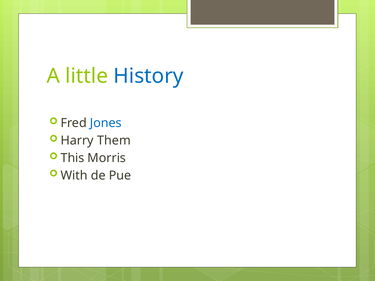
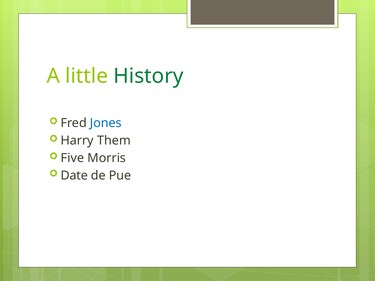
History colour: blue -> green (149, 76)
This: This -> Five (72, 158)
With: With -> Date (74, 176)
